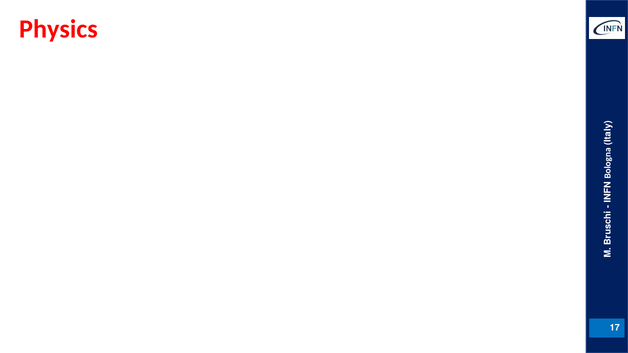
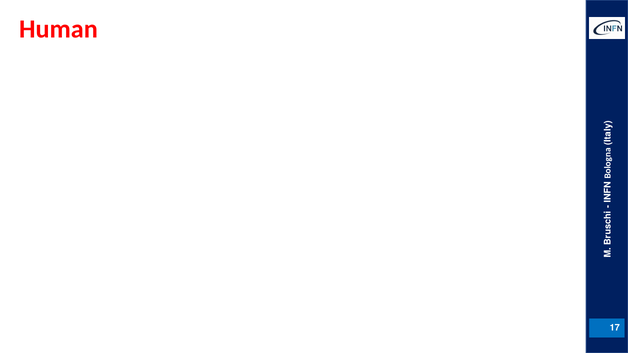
Physics: Physics -> Human (58, 29)
